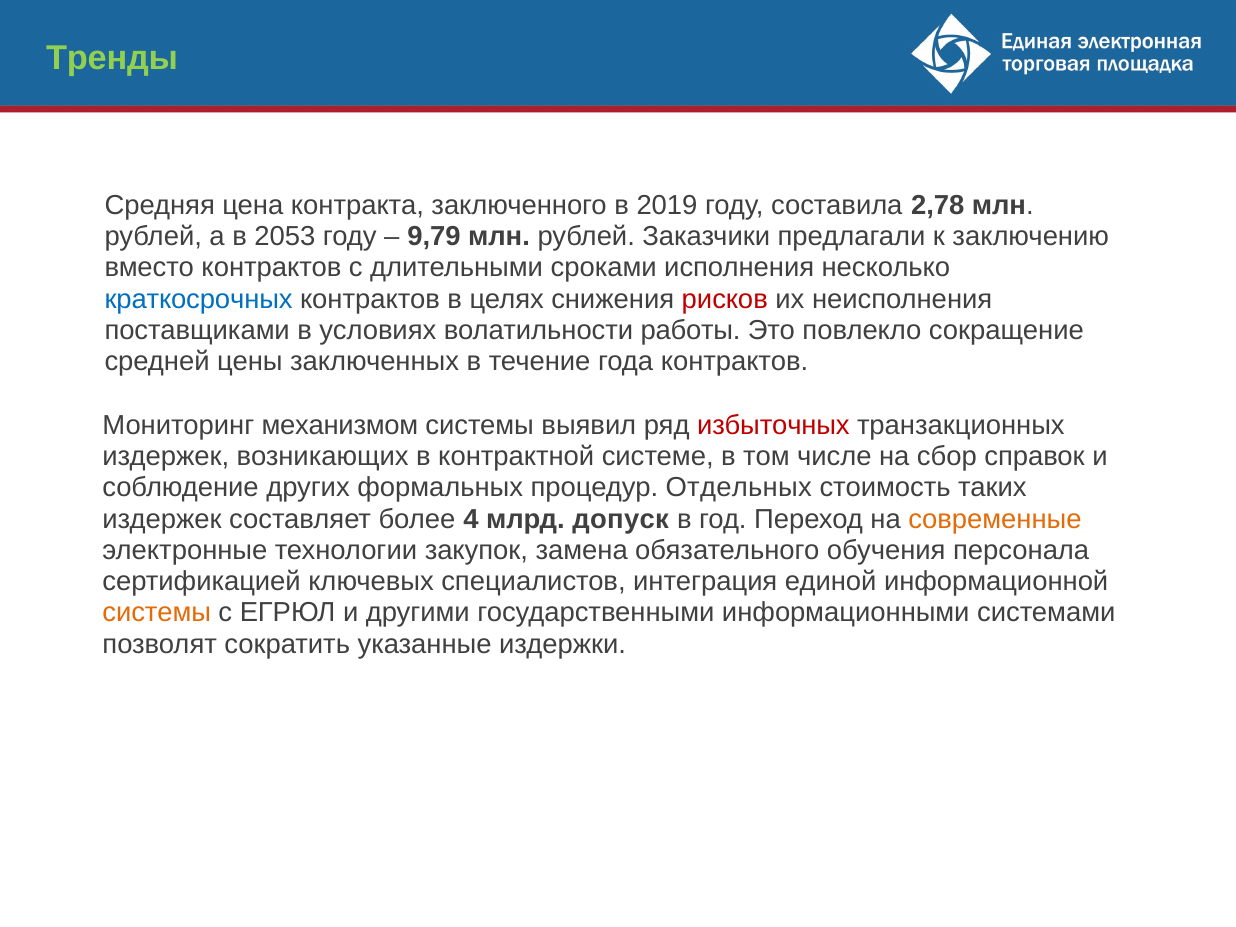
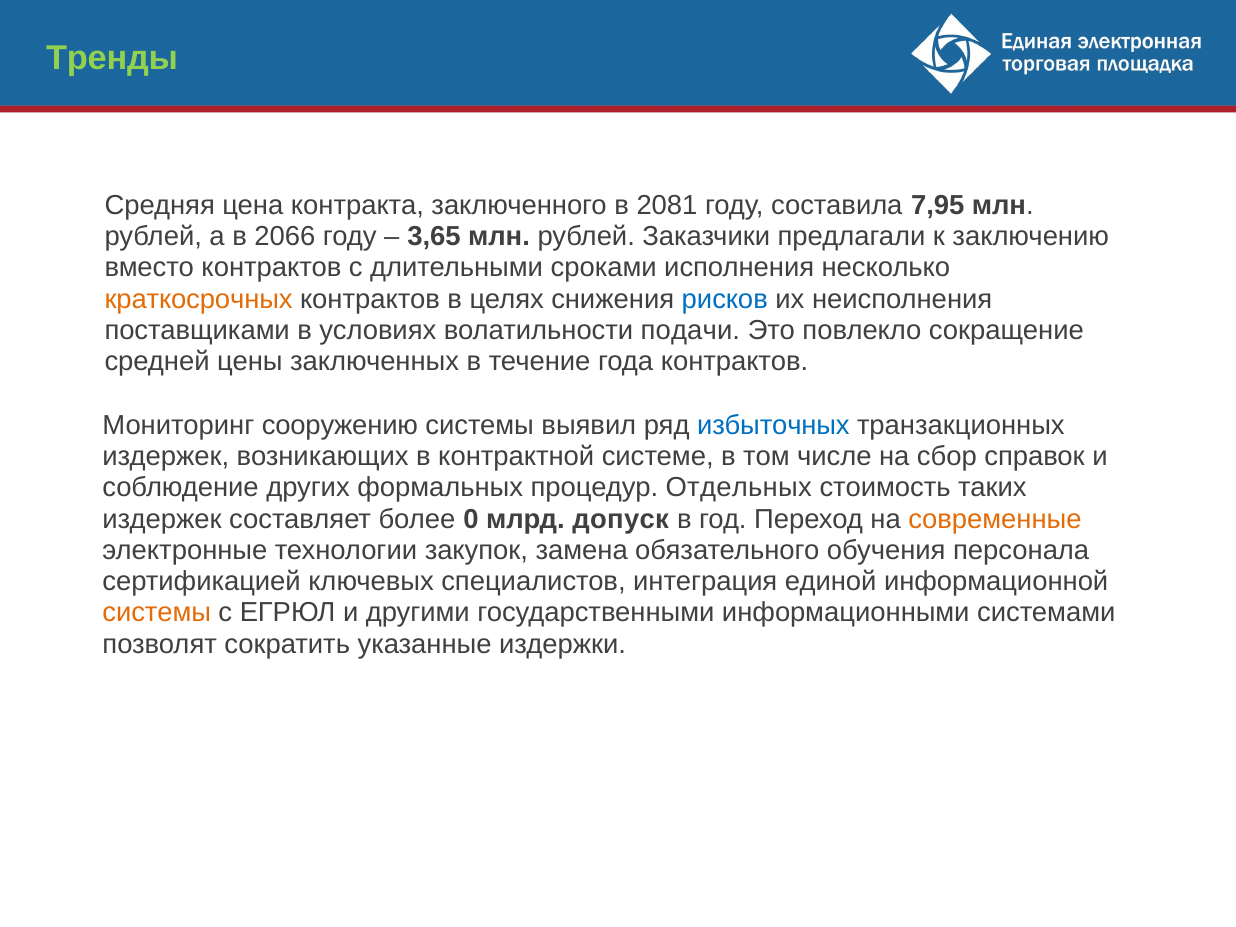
2019: 2019 -> 2081 (667, 205)
2,78: 2,78 -> 7,95 (938, 205)
2053: 2053 -> 2066 (285, 237)
9,79: 9,79 -> 3,65 (434, 237)
краткосрочных colour: blue -> orange (199, 299)
рисков colour: red -> blue (725, 299)
работы: работы -> подачи (690, 330)
механизмом: механизмом -> сооружению (340, 425)
избыточных colour: red -> blue (773, 425)
4: 4 -> 0 (471, 519)
